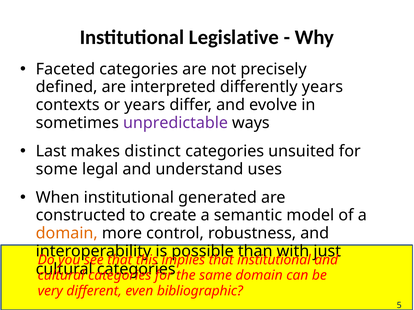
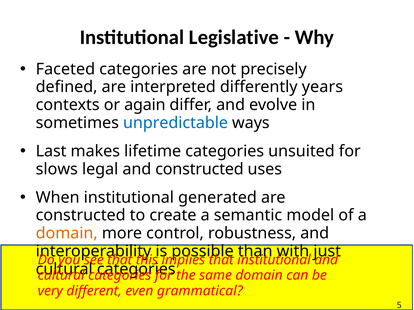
or years: years -> again (145, 105)
unpredictable colour: purple -> blue (176, 123)
distinct: distinct -> lifetime (153, 151)
some: some -> slows (57, 169)
and understand: understand -> constructed (199, 169)
bibliographic: bibliographic -> grammatical (200, 291)
